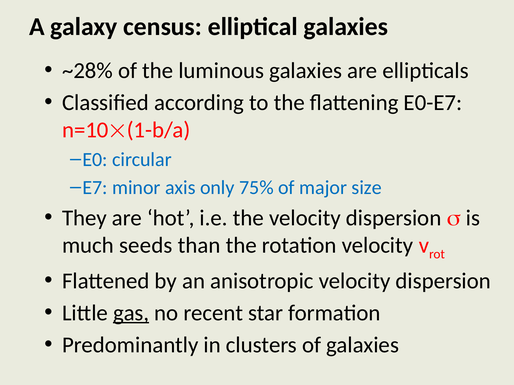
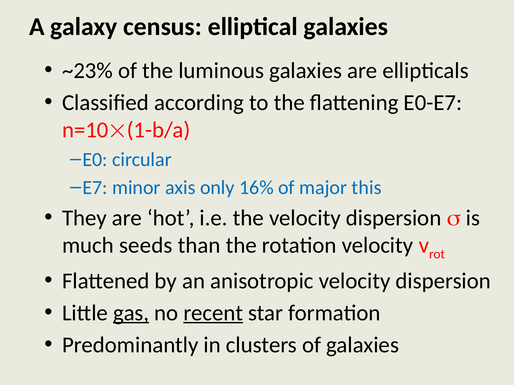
~28%: ~28% -> ~23% (87, 71)
75%: 75% -> 16% (256, 188)
size: size -> this (367, 188)
recent underline: none -> present (213, 313)
